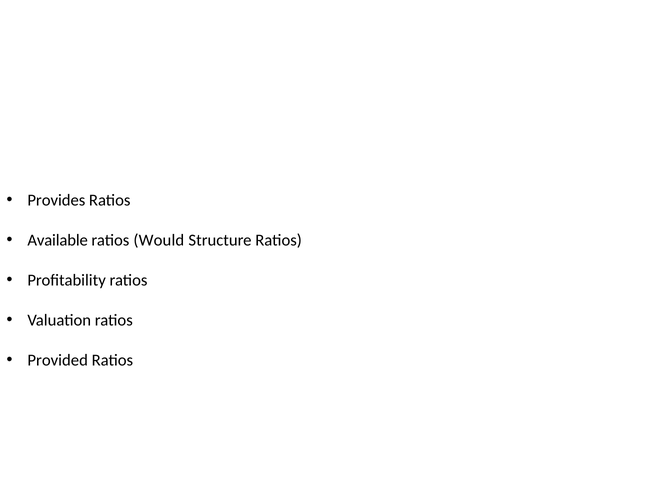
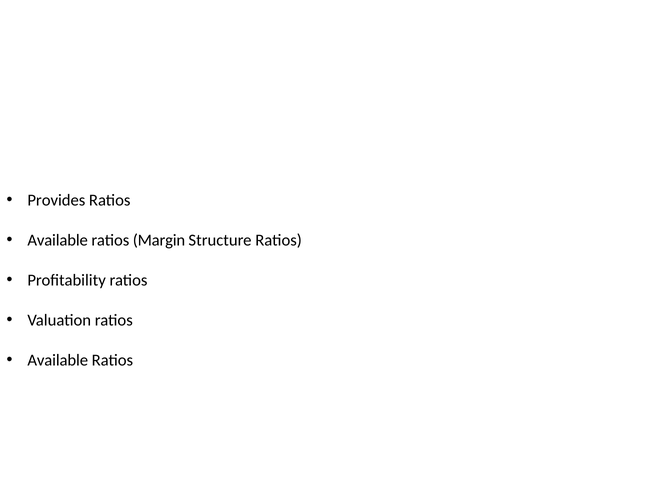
Would: Would -> Margin (159, 240)
Provided: Provided -> Available (58, 360)
